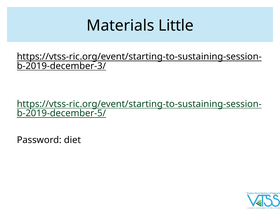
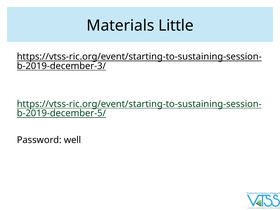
diet: diet -> well (72, 140)
